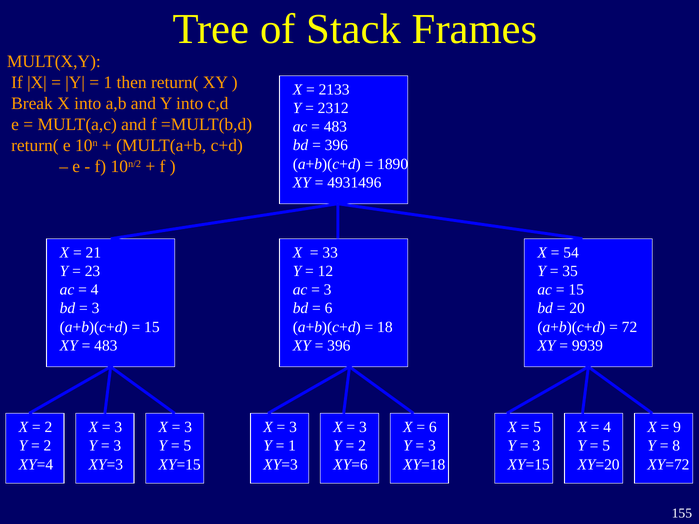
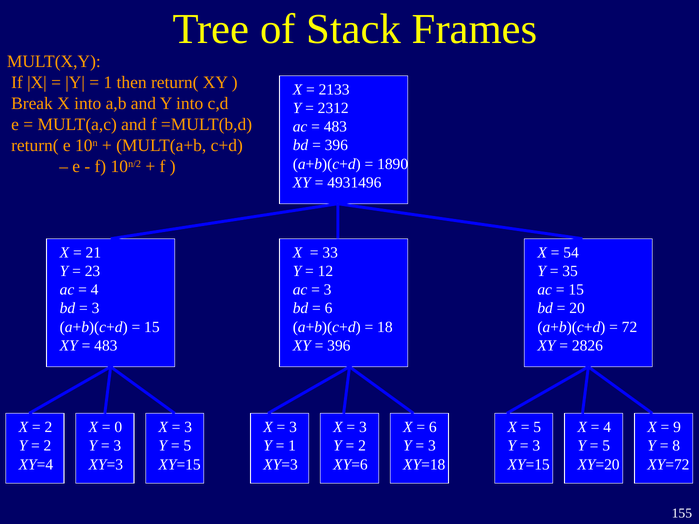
9939: 9939 -> 2826 (587, 346)
3: 3 -> 0 (118, 427)
